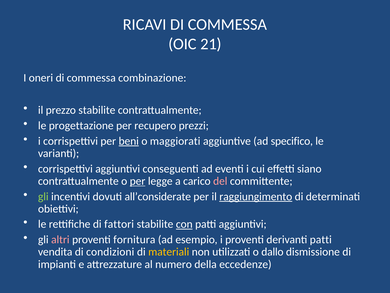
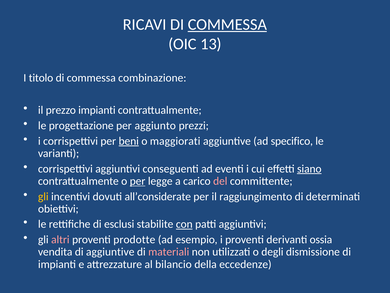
COMMESSA underline: none -> present (227, 25)
21: 21 -> 13 (211, 44)
oneri: oneri -> titolo (41, 78)
prezzo stabilite: stabilite -> impianti (97, 110)
recupero: recupero -> aggiunto (155, 125)
siano underline: none -> present (309, 168)
gli colour: light green -> yellow (43, 196)
raggiungimento underline: present -> none (256, 196)
fattori: fattori -> esclusi (119, 224)
fornitura: fornitura -> prodotte (134, 239)
derivanti patti: patti -> ossia (321, 239)
di condizioni: condizioni -> aggiuntive (110, 252)
materiali colour: yellow -> pink (169, 252)
dallo: dallo -> degli (272, 252)
numero: numero -> bilancio (173, 264)
